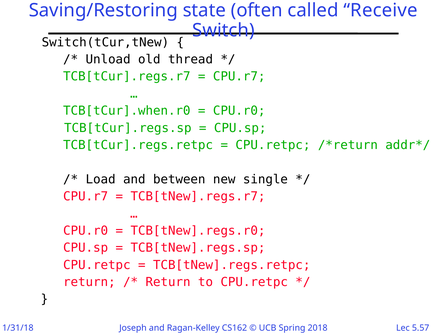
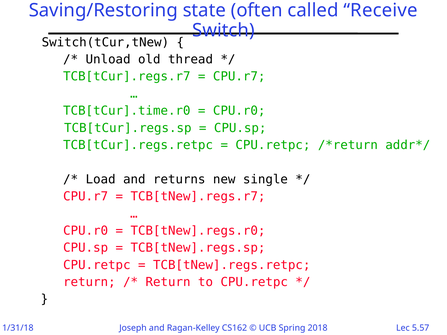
TCB[tCur].when.r0: TCB[tCur].when.r0 -> TCB[tCur].time.r0 (127, 111)
between: between -> returns (179, 179)
